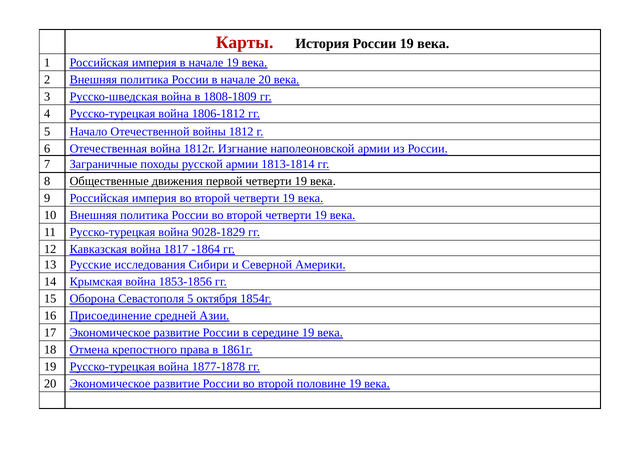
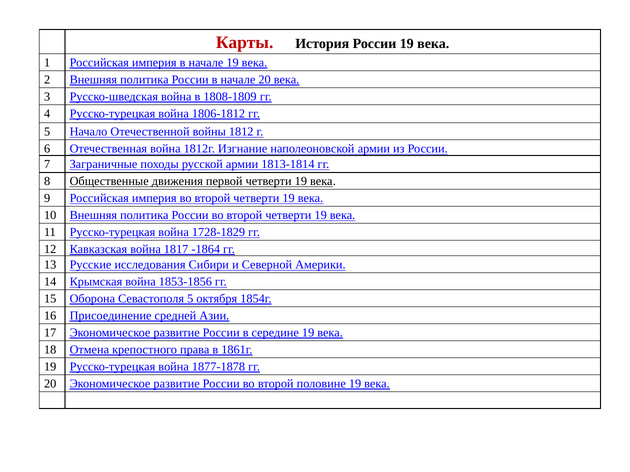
9028-1829: 9028-1829 -> 1728-1829 (219, 232)
